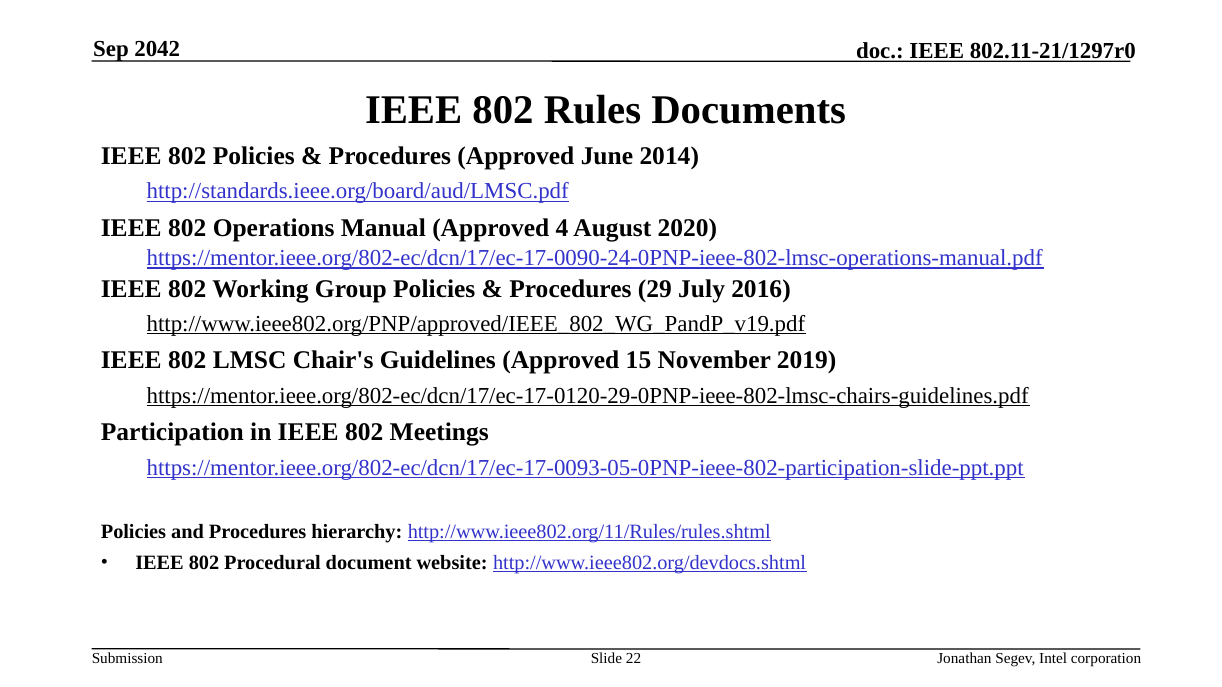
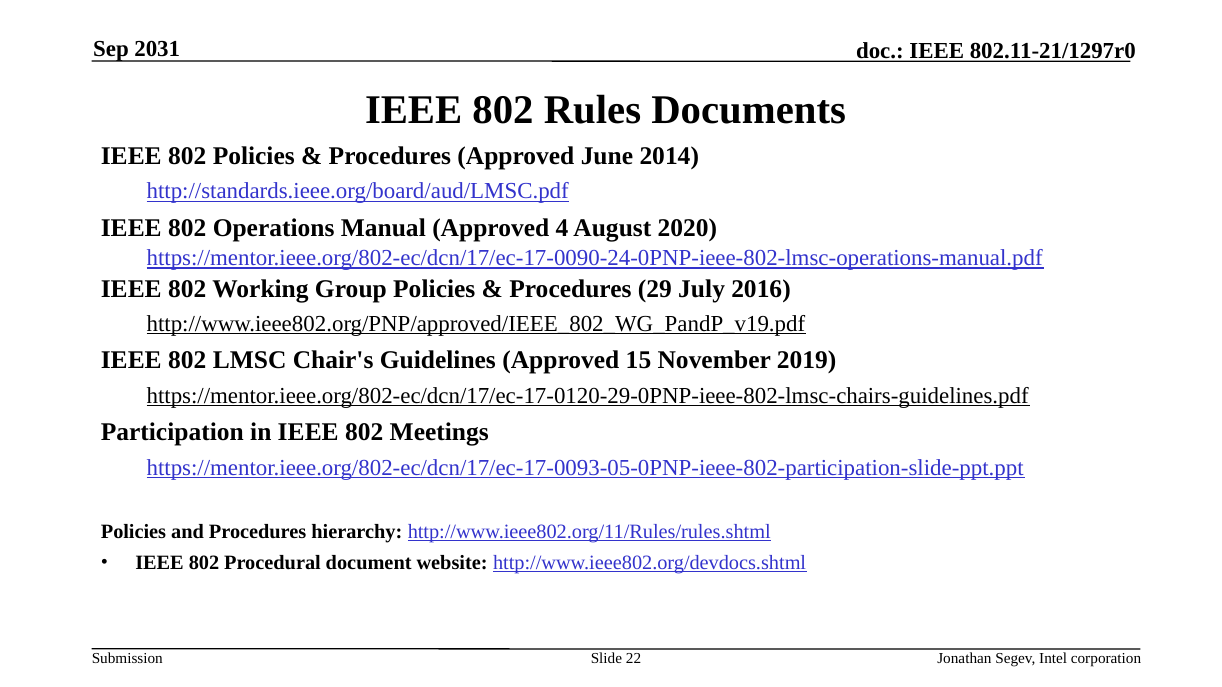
2042: 2042 -> 2031 (157, 49)
